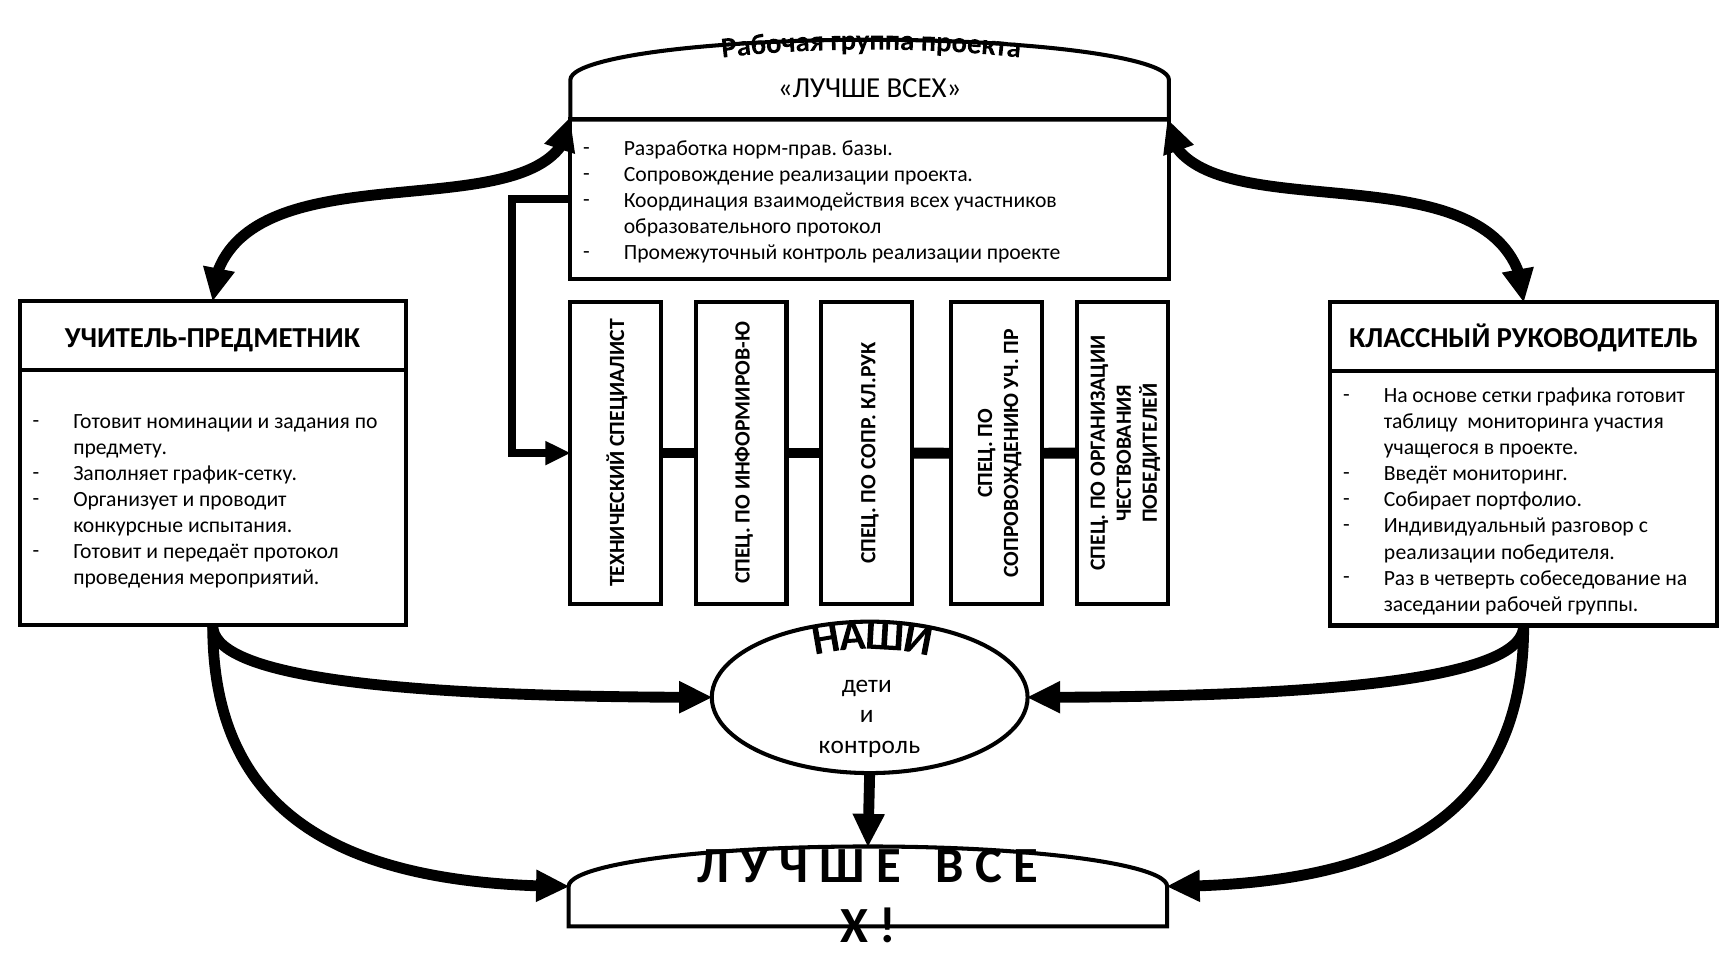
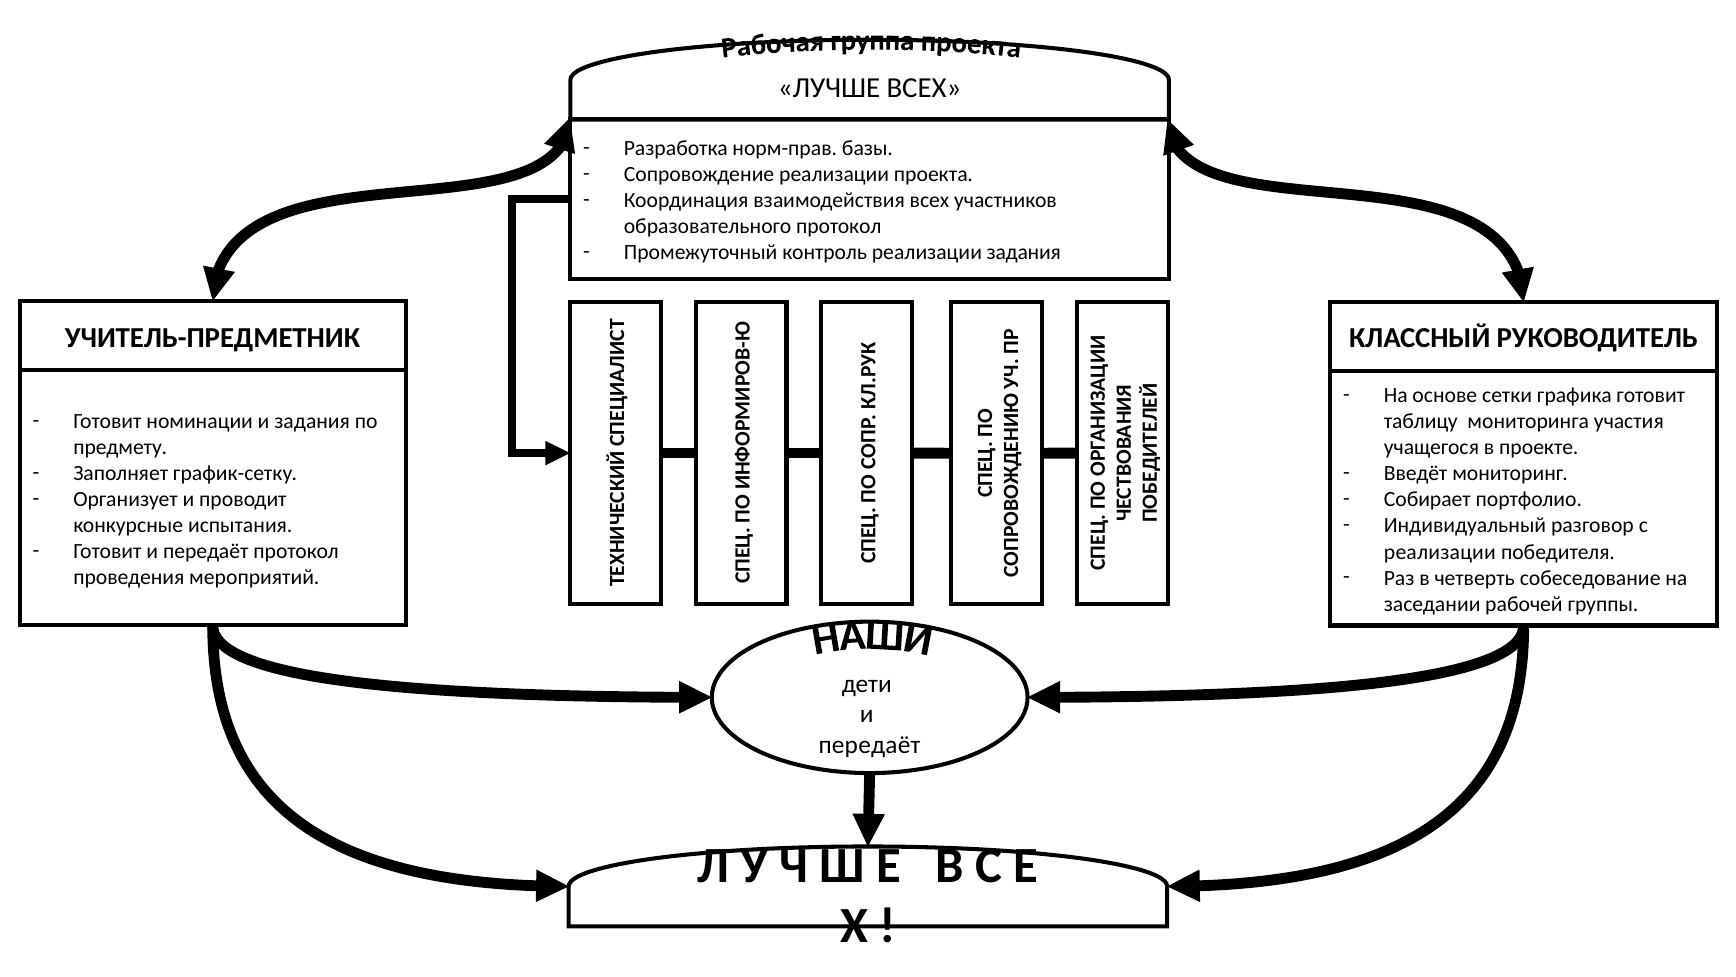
реализации проекте: проекте -> задания (1024, 252)
контроль: контроль -> передаёт (869, 744)
